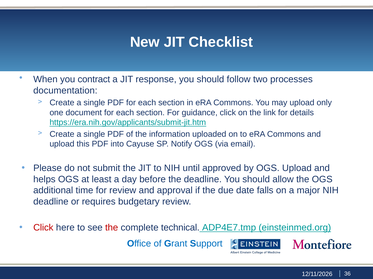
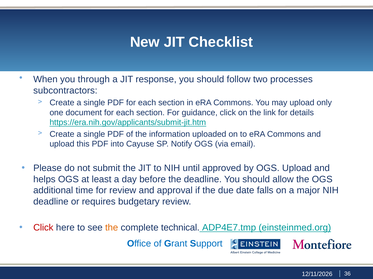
contract: contract -> through (94, 80)
documentation: documentation -> subcontractors (65, 91)
the colour: red -> orange (112, 228)
